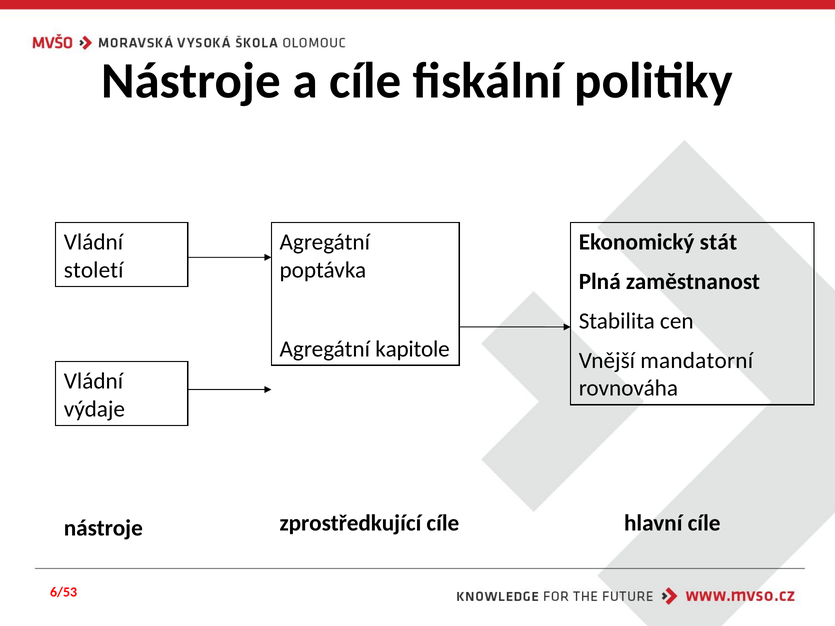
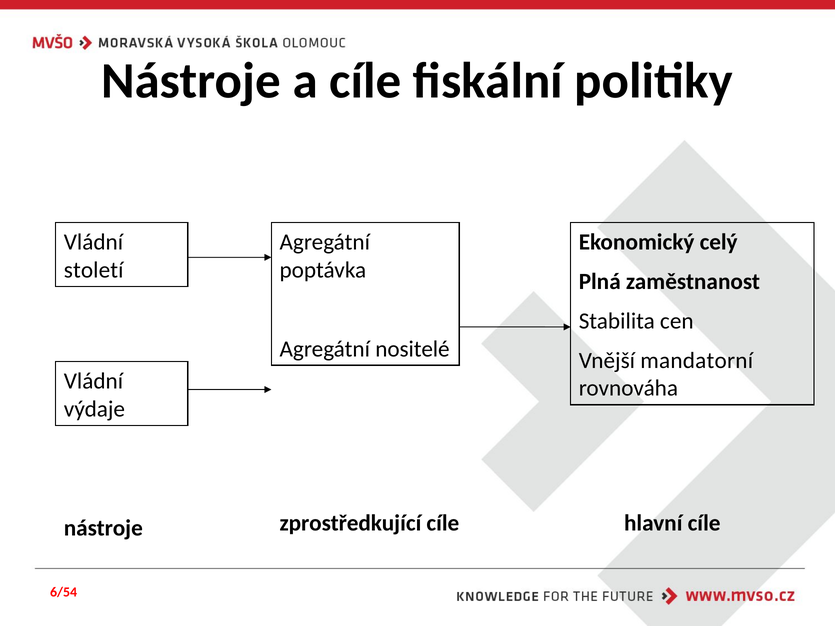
stát: stát -> celý (719, 242)
kapitole: kapitole -> nositelé (412, 349)
6/53: 6/53 -> 6/54 (64, 592)
